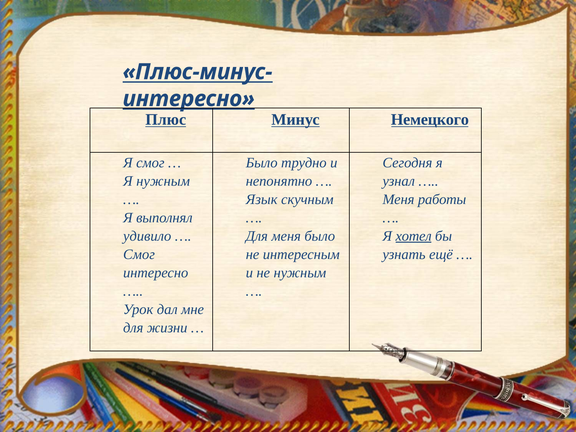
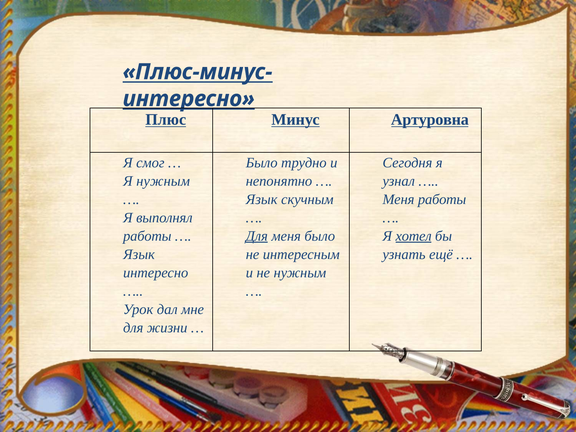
Немецкого: Немецкого -> Артуровна (430, 120)
удивило: удивило -> работы (147, 236)
Для underline: none -> present (257, 236)
Смог: Смог -> Язык (139, 254)
